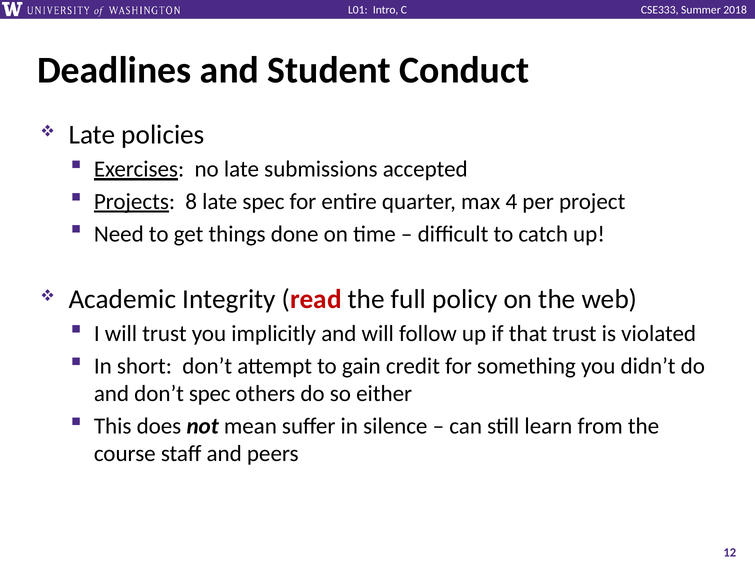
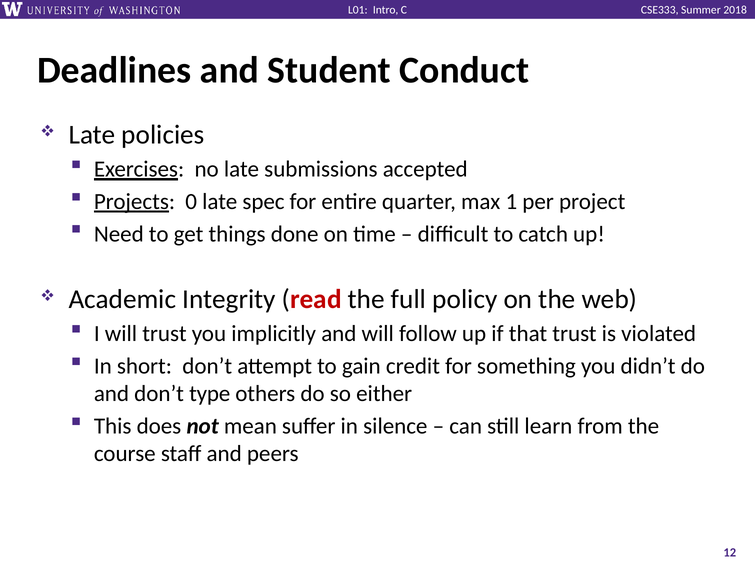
8: 8 -> 0 (191, 201)
4: 4 -> 1 (511, 201)
don’t spec: spec -> type (210, 393)
